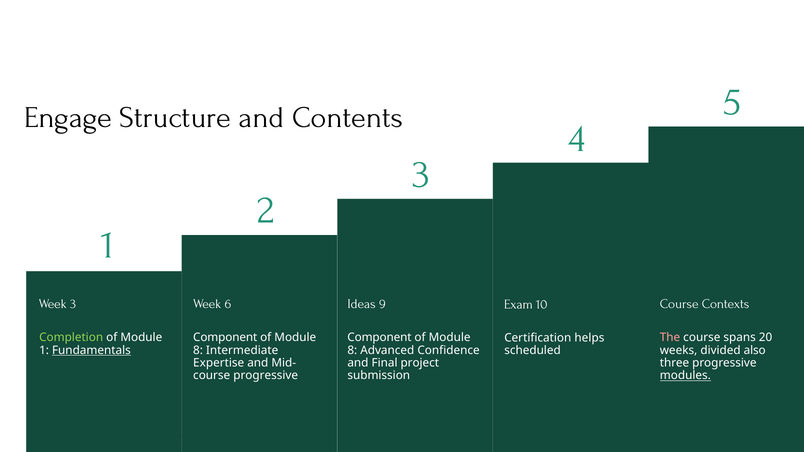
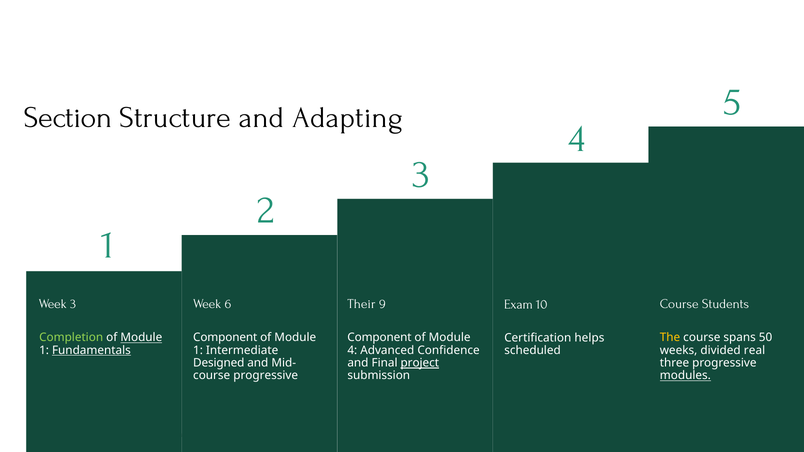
Engage: Engage -> Section (68, 118)
Contents: Contents -> Adapting (348, 118)
Ideas: Ideas -> Their (361, 304)
Contexts: Contexts -> Students (726, 304)
Module underline: none -> present (141, 338)
The colour: pink -> yellow (670, 338)
20: 20 -> 50 (766, 338)
8: 8 -> 1 (198, 350)
8: 8 -> 4 (352, 350)
also: also -> real (755, 350)
Expertise: Expertise -> Designed (219, 363)
project underline: none -> present (420, 363)
